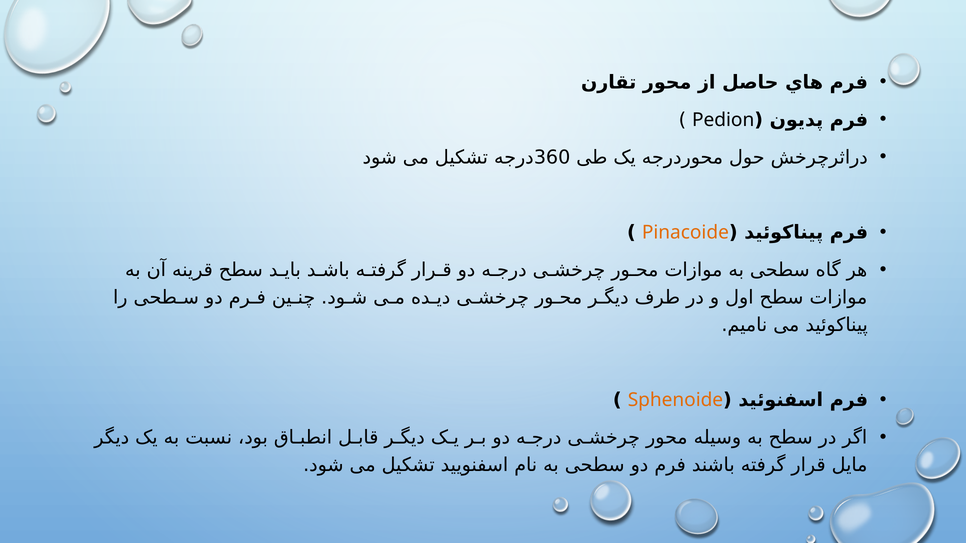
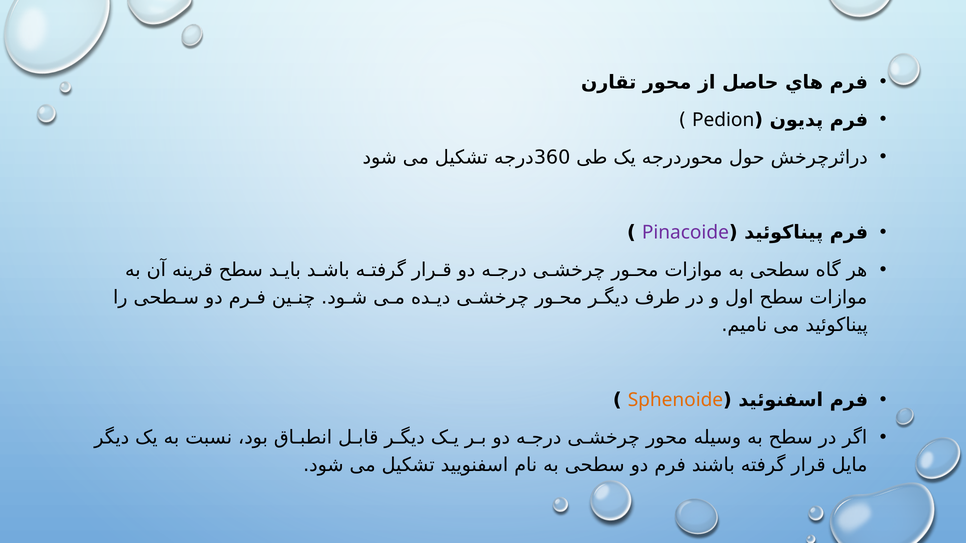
Pinacoide colour: orange -> purple (685, 233)
